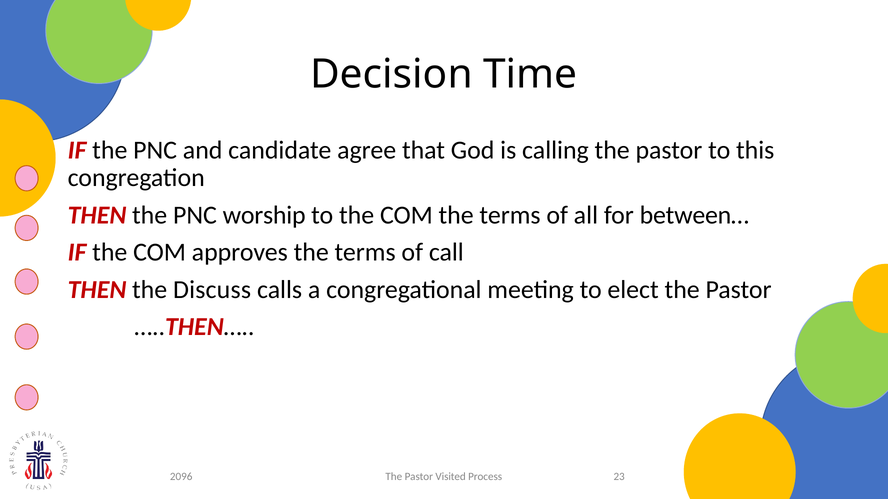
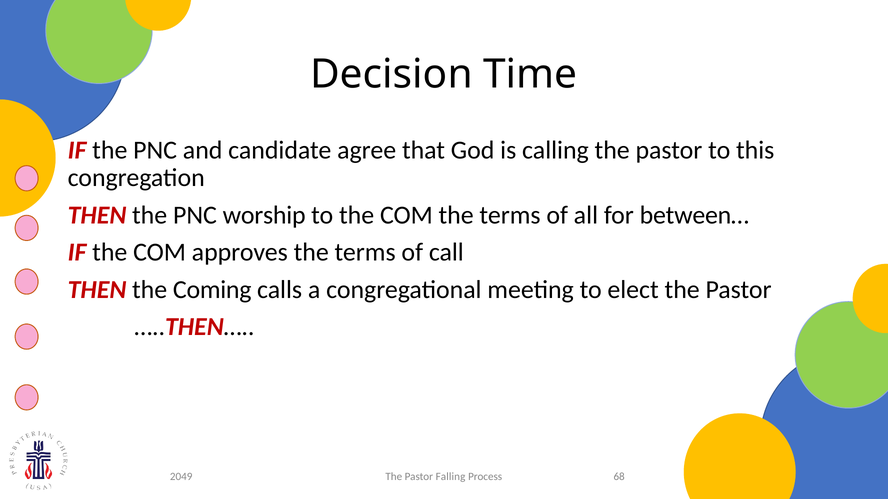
Discuss: Discuss -> Coming (212, 290)
Visited: Visited -> Falling (451, 477)
23: 23 -> 68 (619, 477)
2096: 2096 -> 2049 (181, 477)
